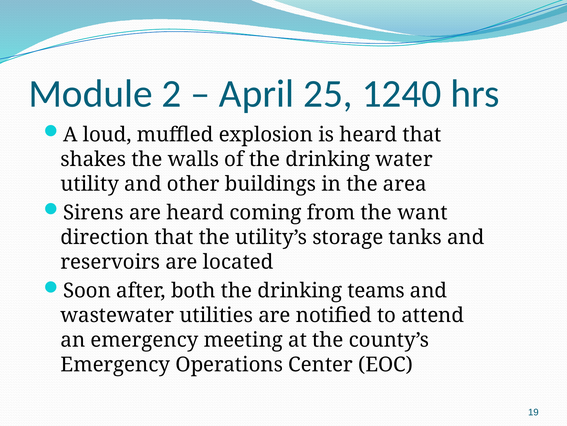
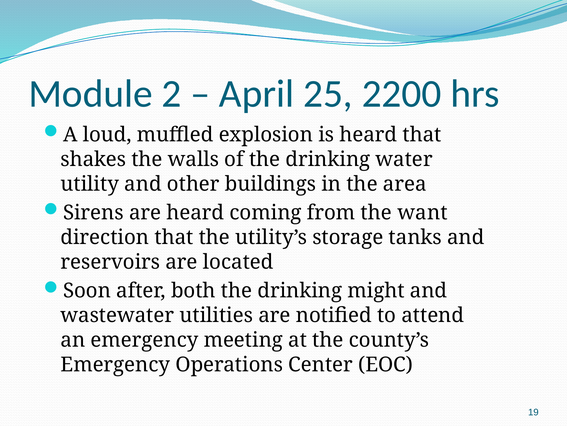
1240: 1240 -> 2200 (402, 94)
teams: teams -> might (376, 290)
